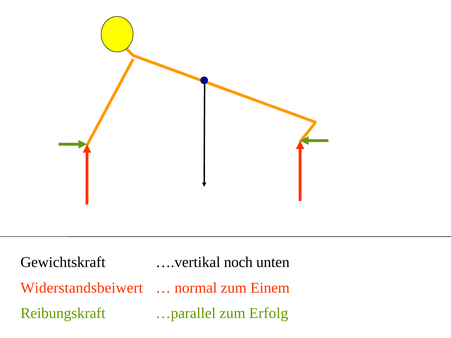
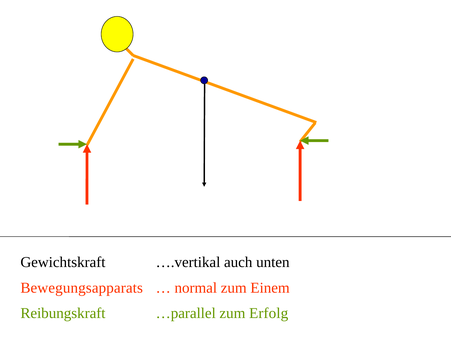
noch: noch -> auch (238, 262)
Widerstandsbeiwert: Widerstandsbeiwert -> Bewegungsapparats (82, 288)
